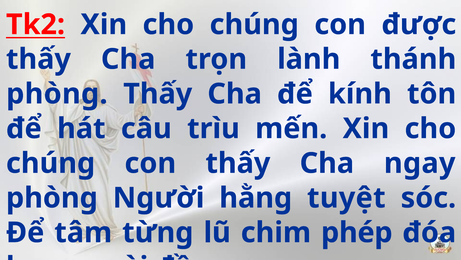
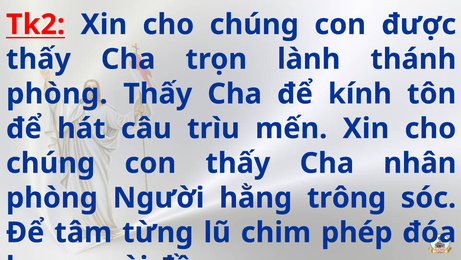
ngay: ngay -> nhân (420, 163)
tuyệt: tuyệt -> trông (347, 197)
